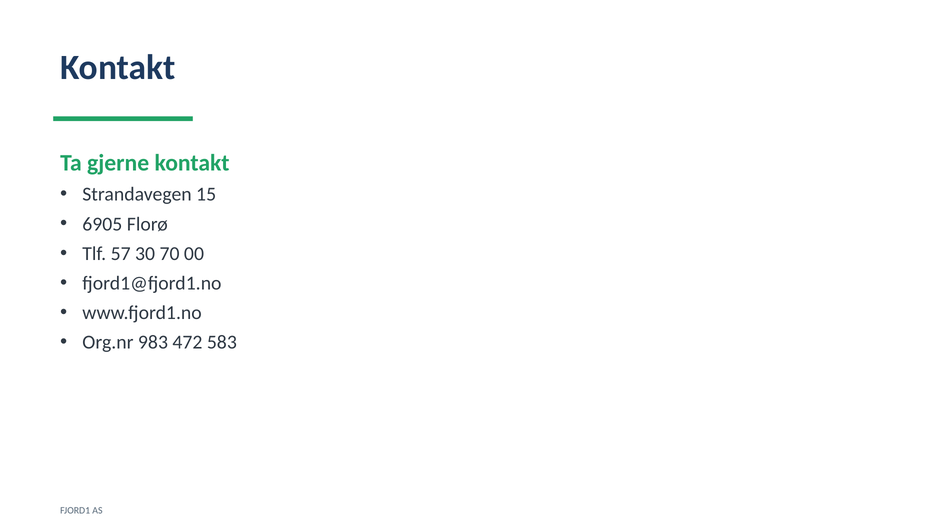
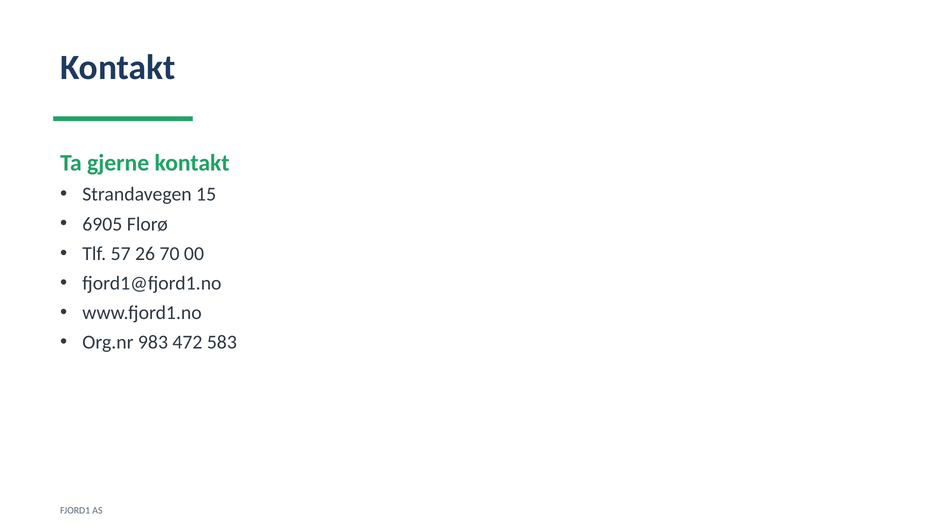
30: 30 -> 26 (145, 254)
